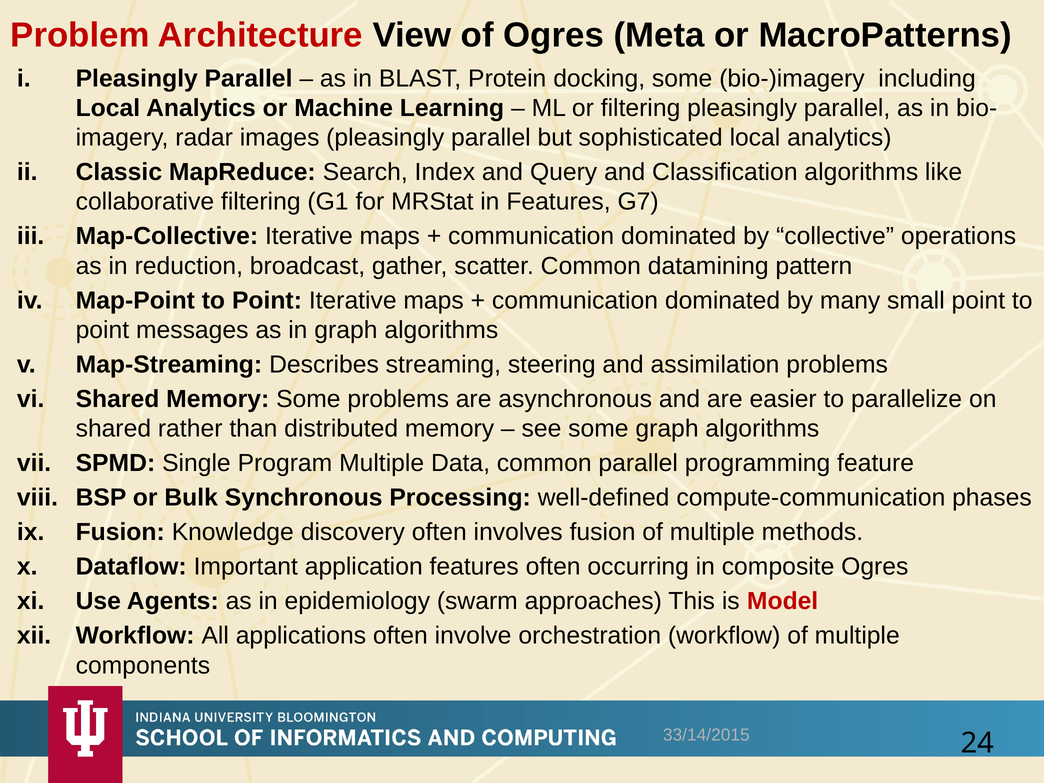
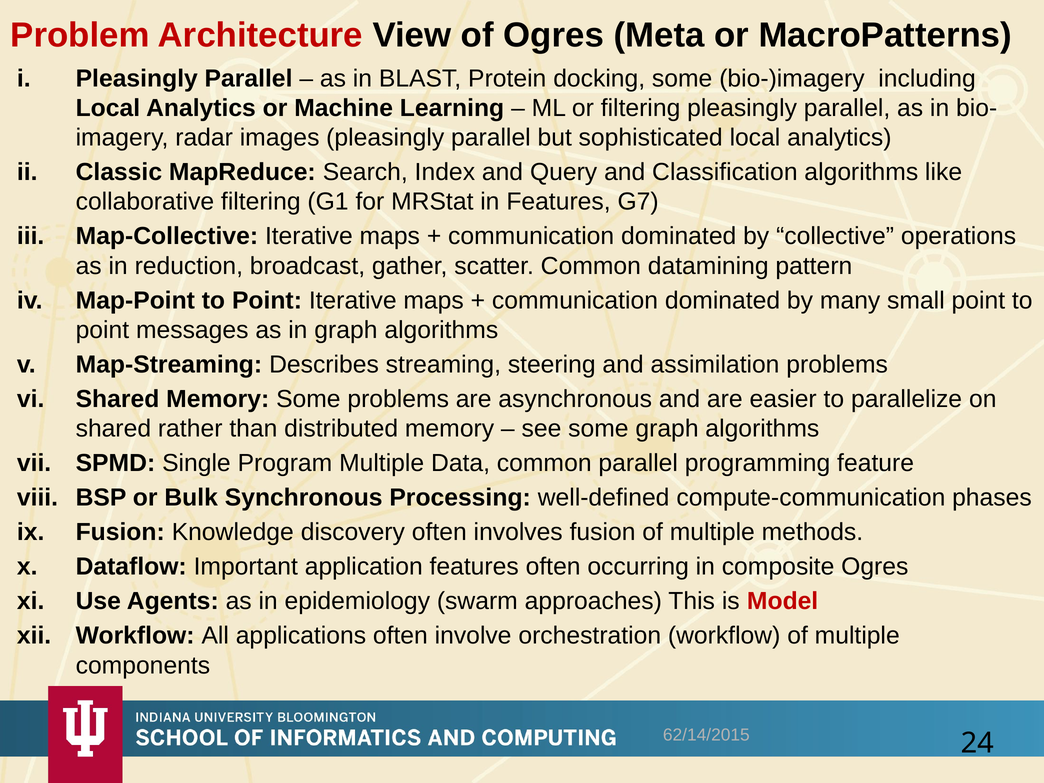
33/14/2015: 33/14/2015 -> 62/14/2015 (706, 735)
